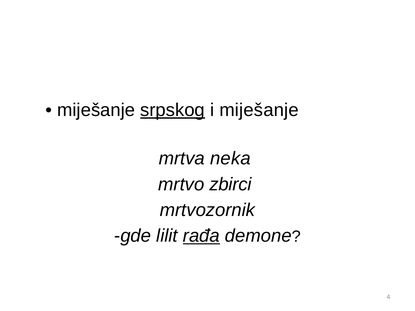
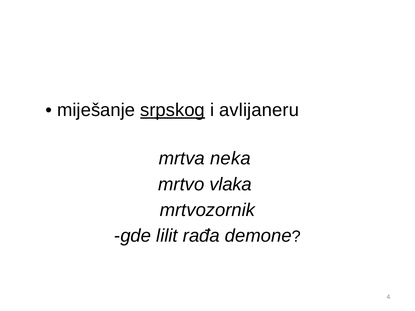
i miješanje: miješanje -> avlijaneru (259, 110)
zbirci: zbirci -> vlaka (231, 184)
rađa underline: present -> none (201, 236)
